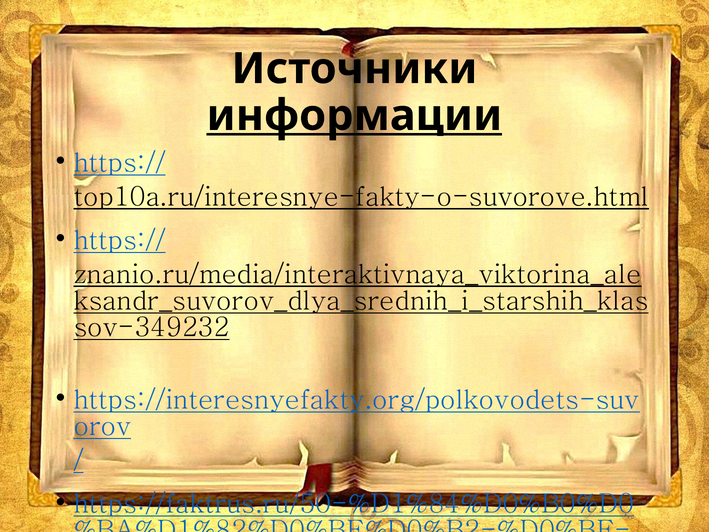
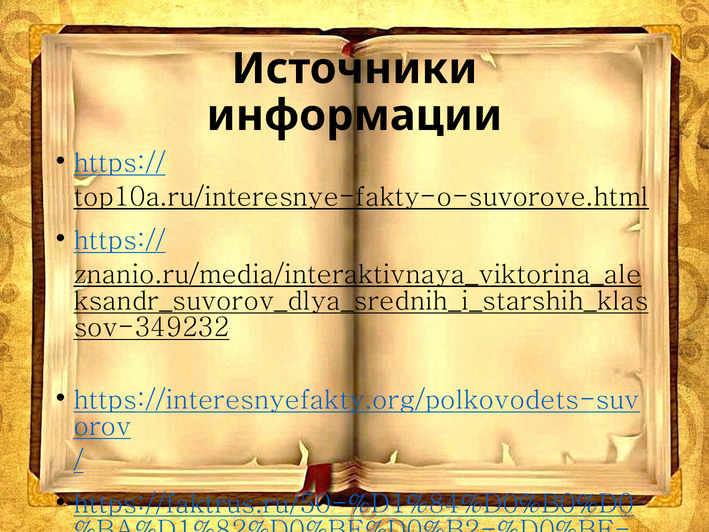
информации underline: present -> none (354, 116)
